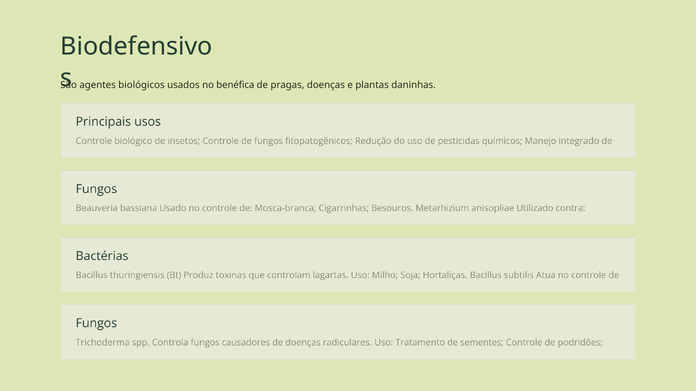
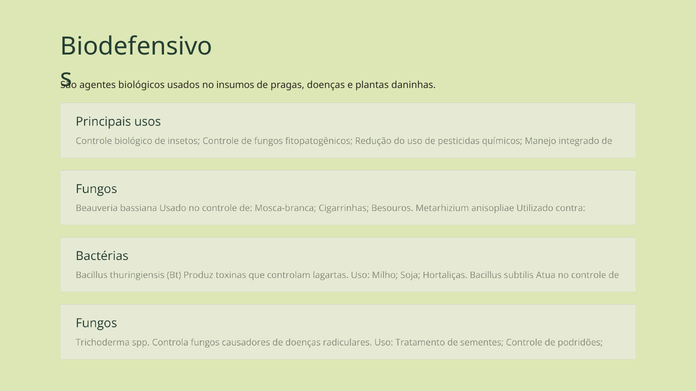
benéfica: benéfica -> insumos (235, 85)
